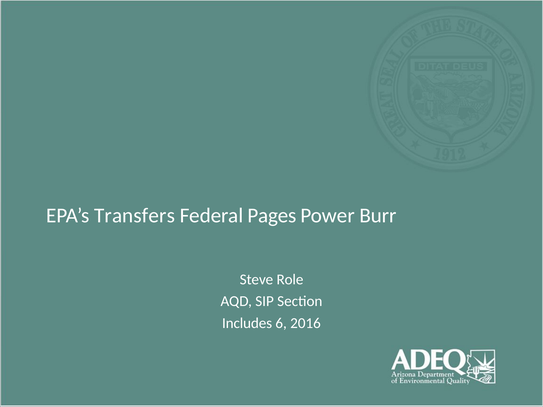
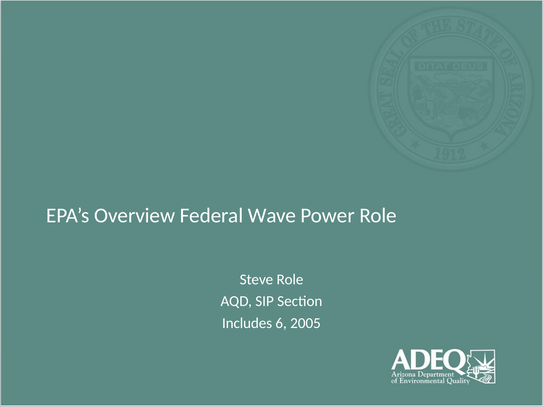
Transfers: Transfers -> Overview (135, 216)
Pages: Pages -> Wave (272, 216)
Power Burr: Burr -> Role (378, 216)
2016: 2016 -> 2005 (305, 323)
